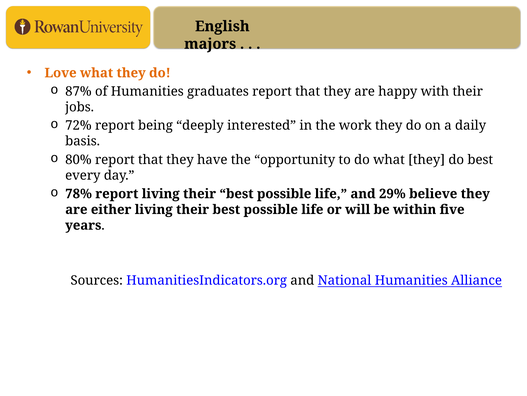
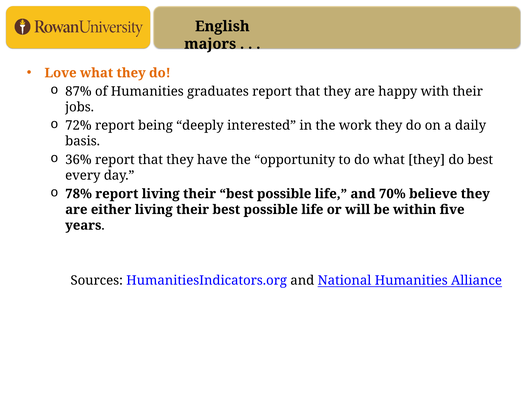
80%: 80% -> 36% (78, 159)
29%: 29% -> 70% (392, 193)
